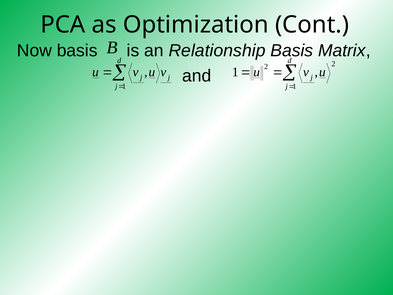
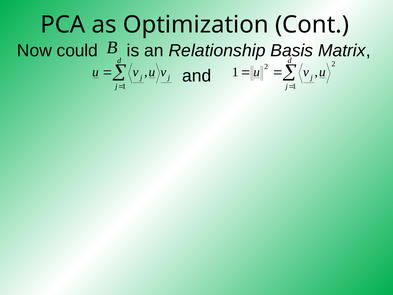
Now basis: basis -> could (77, 51)
